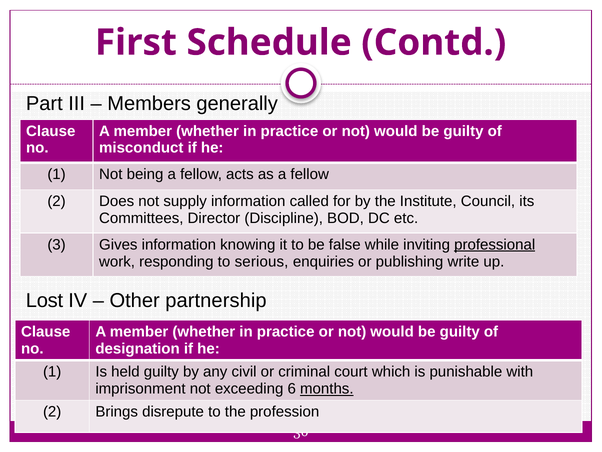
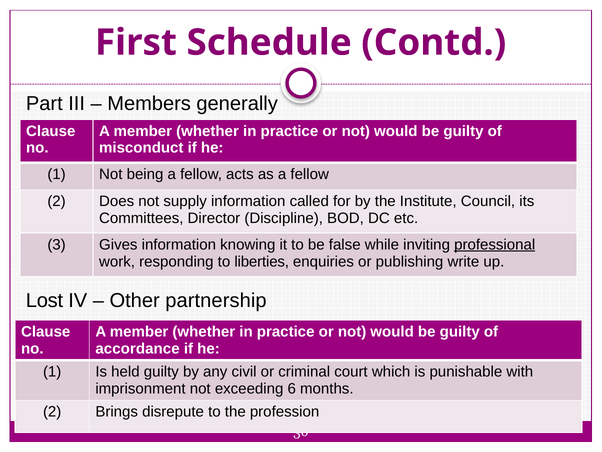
serious: serious -> liberties (262, 261)
designation: designation -> accordance (138, 348)
months underline: present -> none (327, 388)
